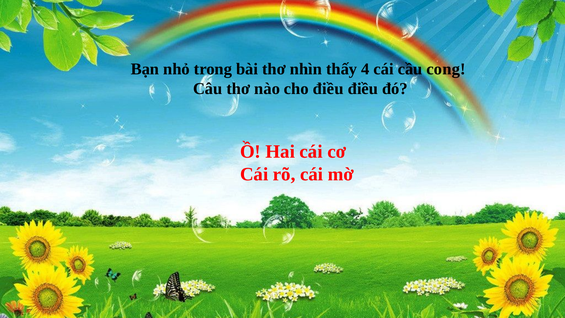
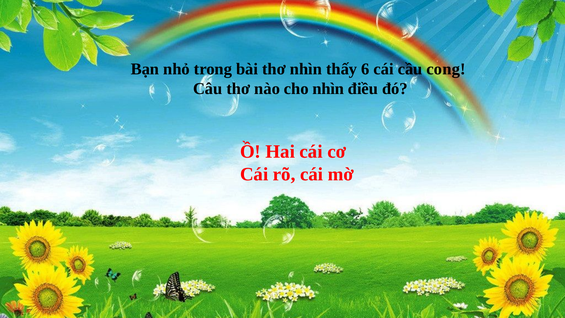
4: 4 -> 6 (365, 69)
cho điều: điều -> nhìn (328, 89)
